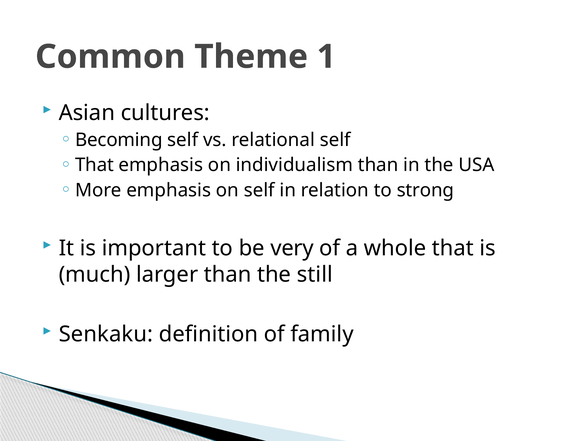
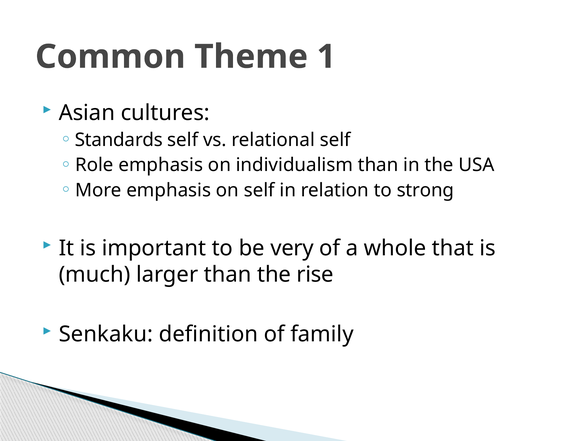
Becoming: Becoming -> Standards (119, 140)
That: That -> Role (94, 165)
still: still -> rise (315, 275)
